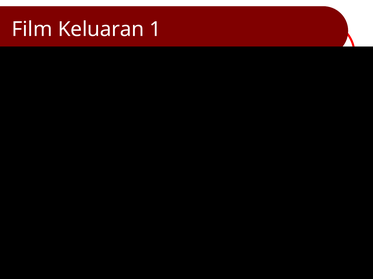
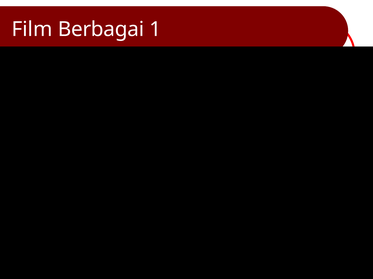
Keluaran: Keluaran -> Berbagai (101, 29)
